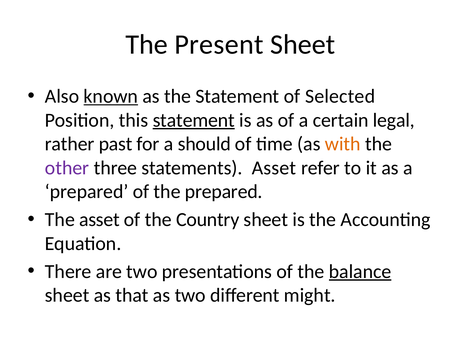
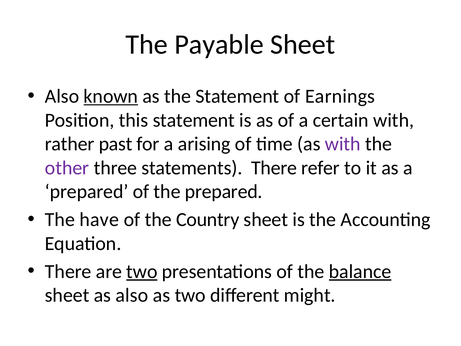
Present: Present -> Payable (219, 45)
Selected: Selected -> Earnings (340, 96)
statement underline: present -> none (194, 120)
certain legal: legal -> with (394, 120)
should: should -> arising (204, 144)
with colour: orange -> purple (343, 144)
statements Asset: Asset -> There (274, 168)
The asset: asset -> have (99, 220)
two underline: none -> present (142, 271)
as that: that -> also (132, 295)
